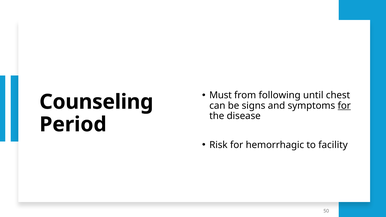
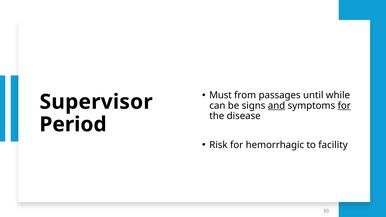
following: following -> passages (280, 95)
chest: chest -> while (338, 95)
Counseling: Counseling -> Supervisor (96, 102)
and underline: none -> present (277, 106)
